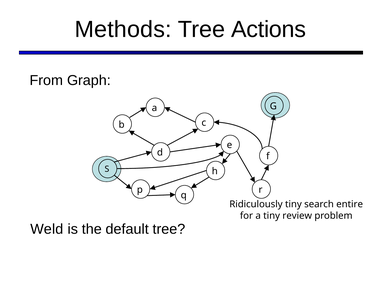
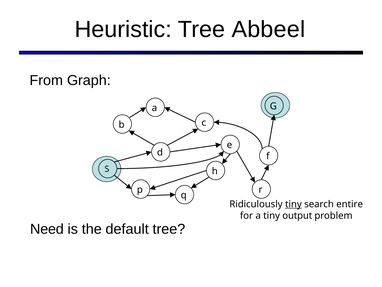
Methods: Methods -> Heuristic (123, 29)
Actions: Actions -> Abbeel (268, 29)
tiny underline: none -> present (293, 204)
review: review -> output (297, 215)
Weld: Weld -> Need (47, 229)
